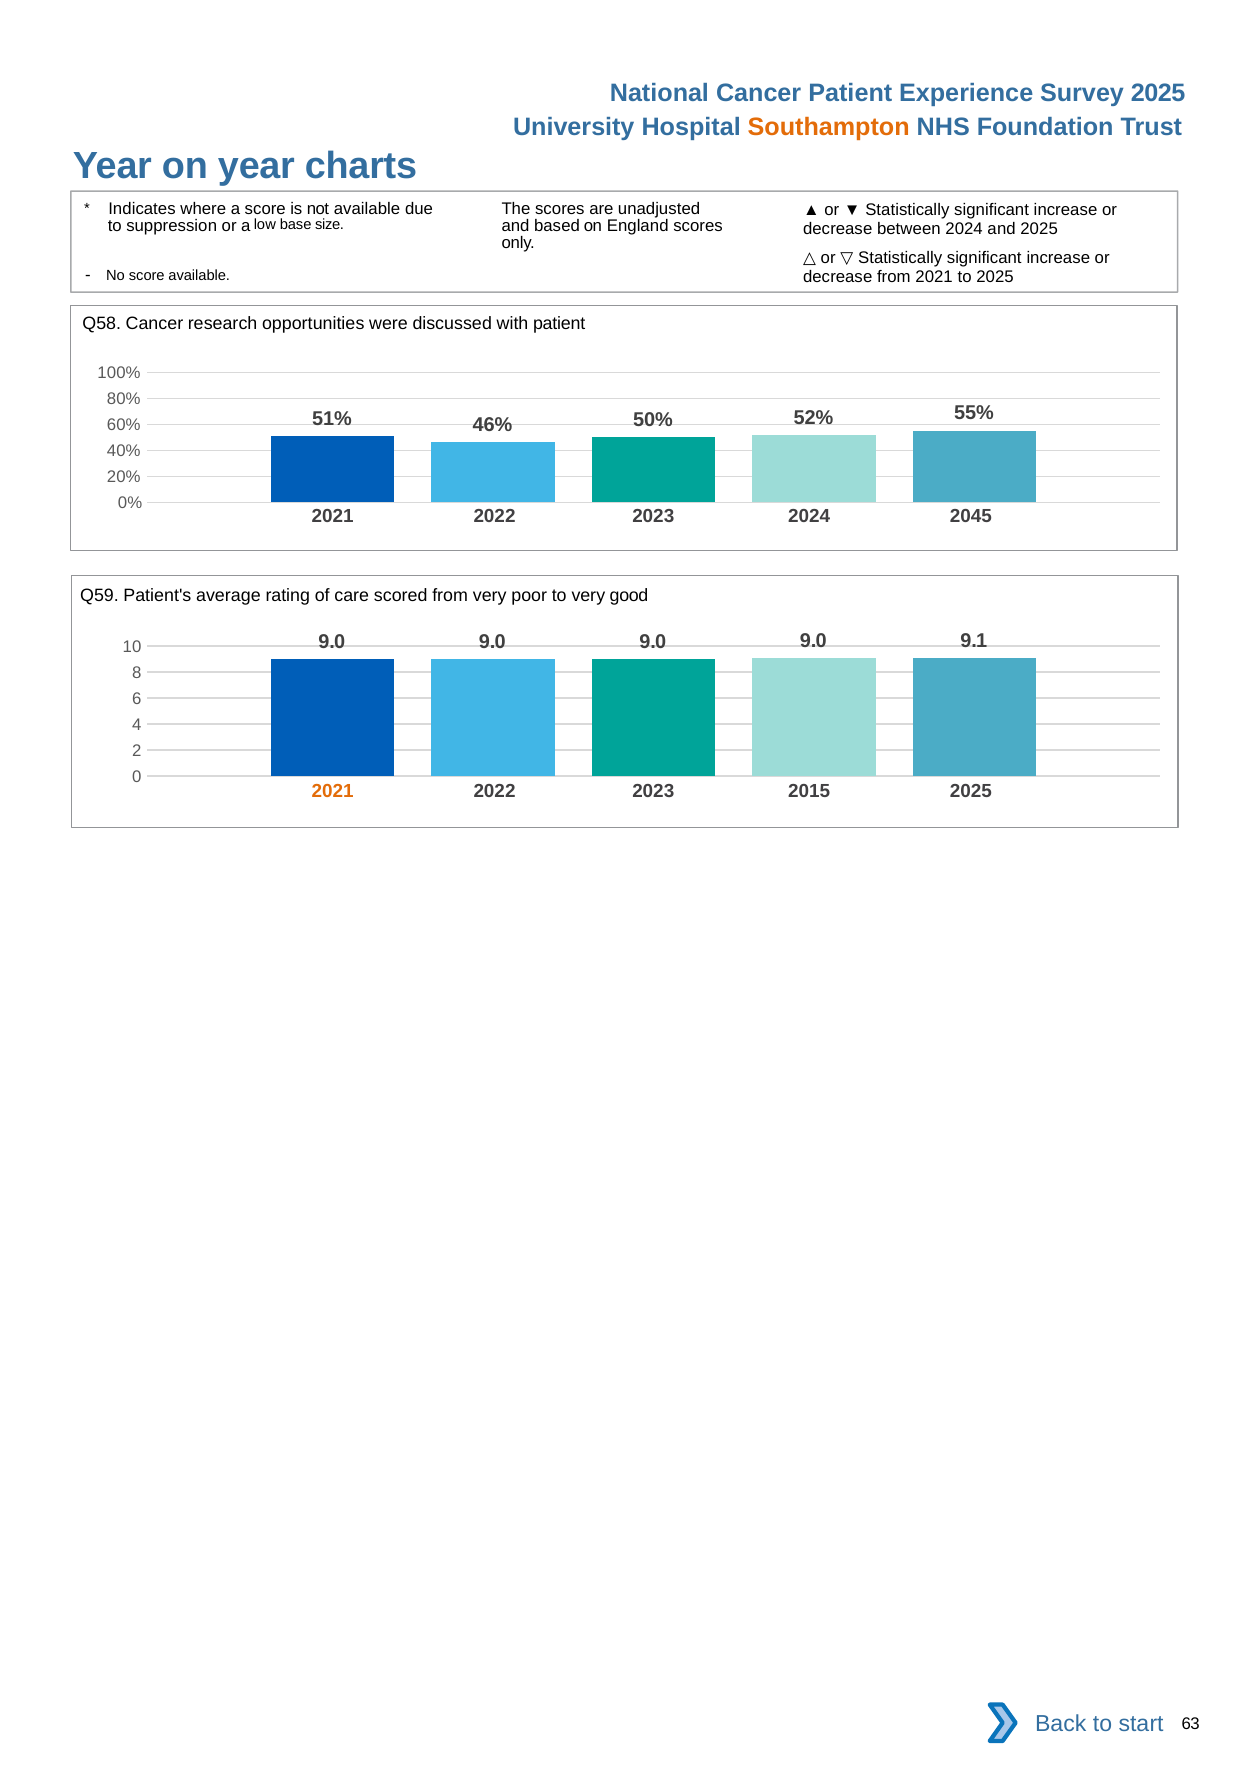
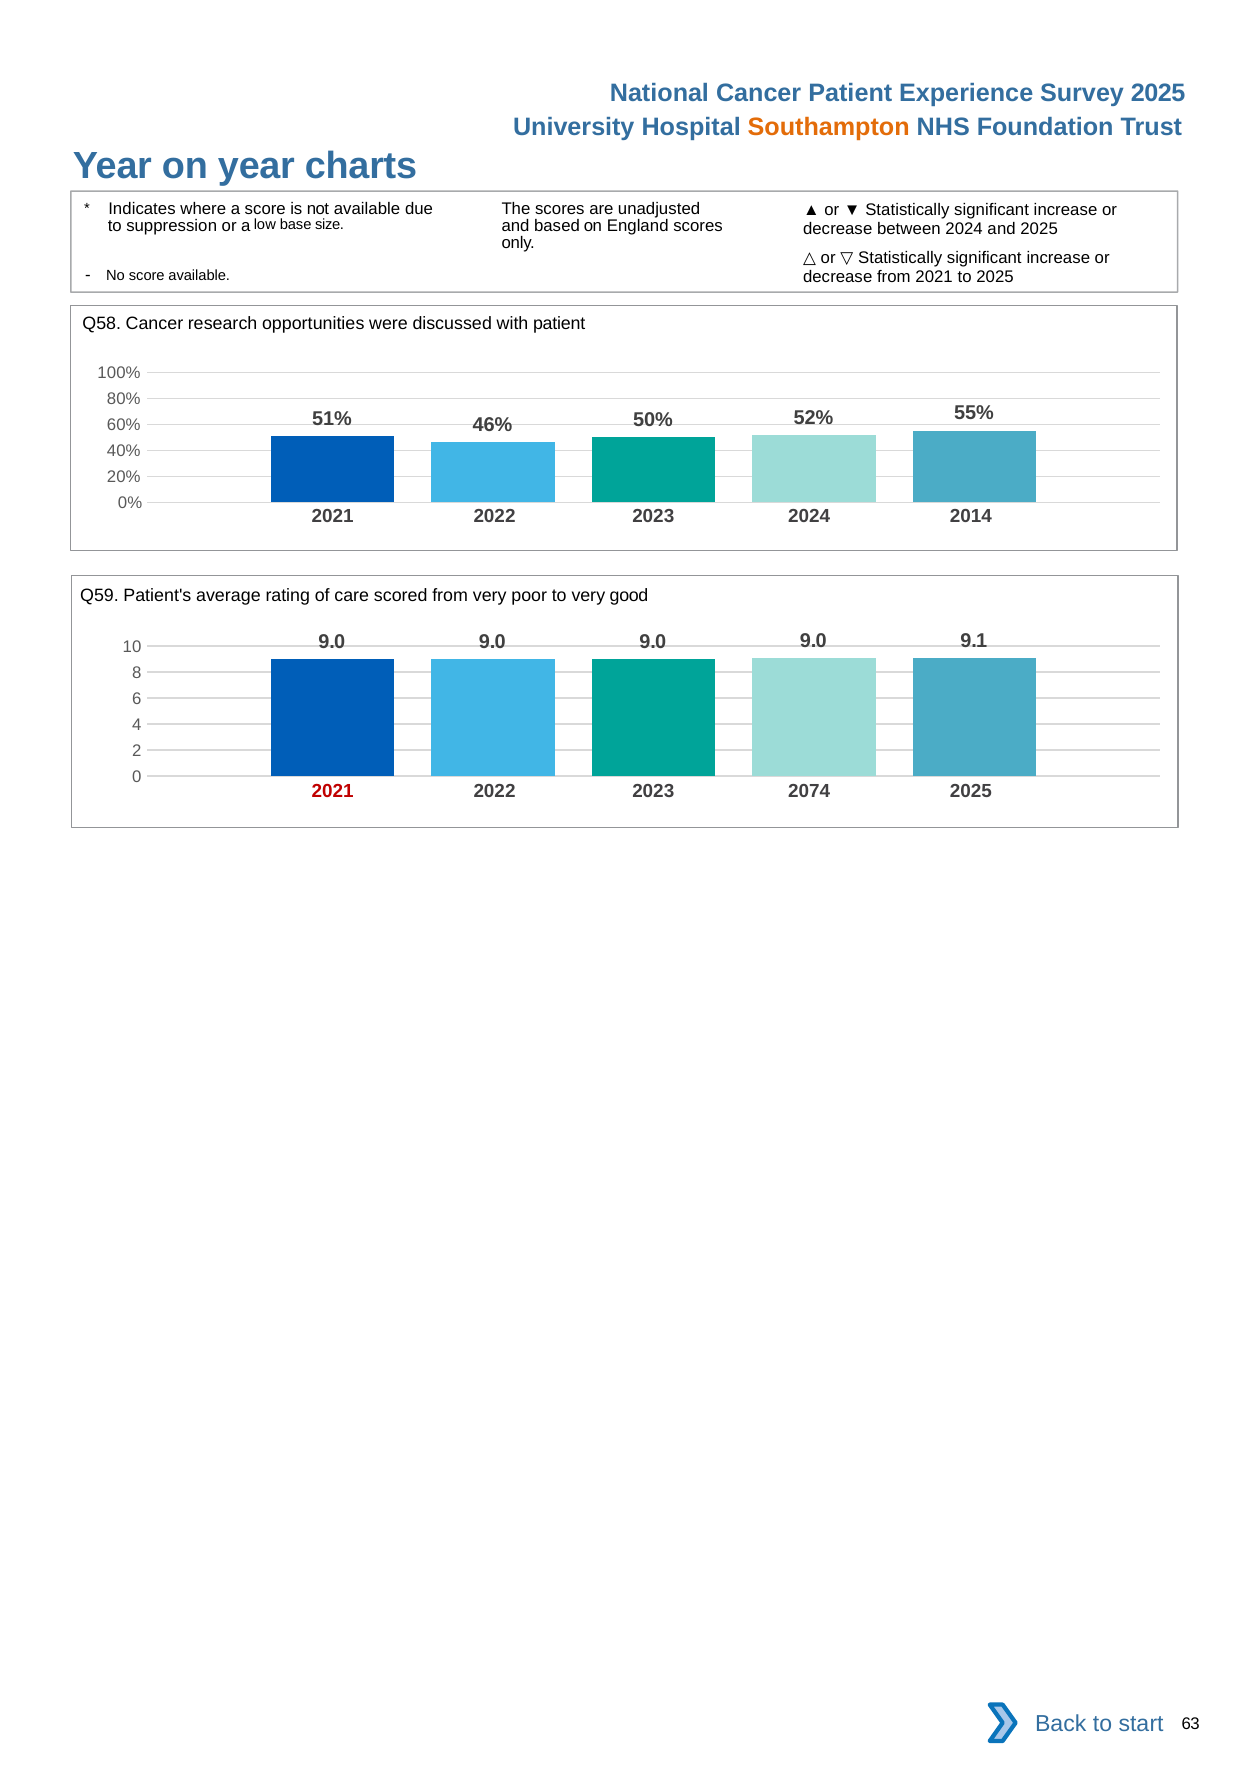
2045: 2045 -> 2014 (971, 516)
2021 colour: orange -> red (333, 791)
2015: 2015 -> 2074 (809, 791)
